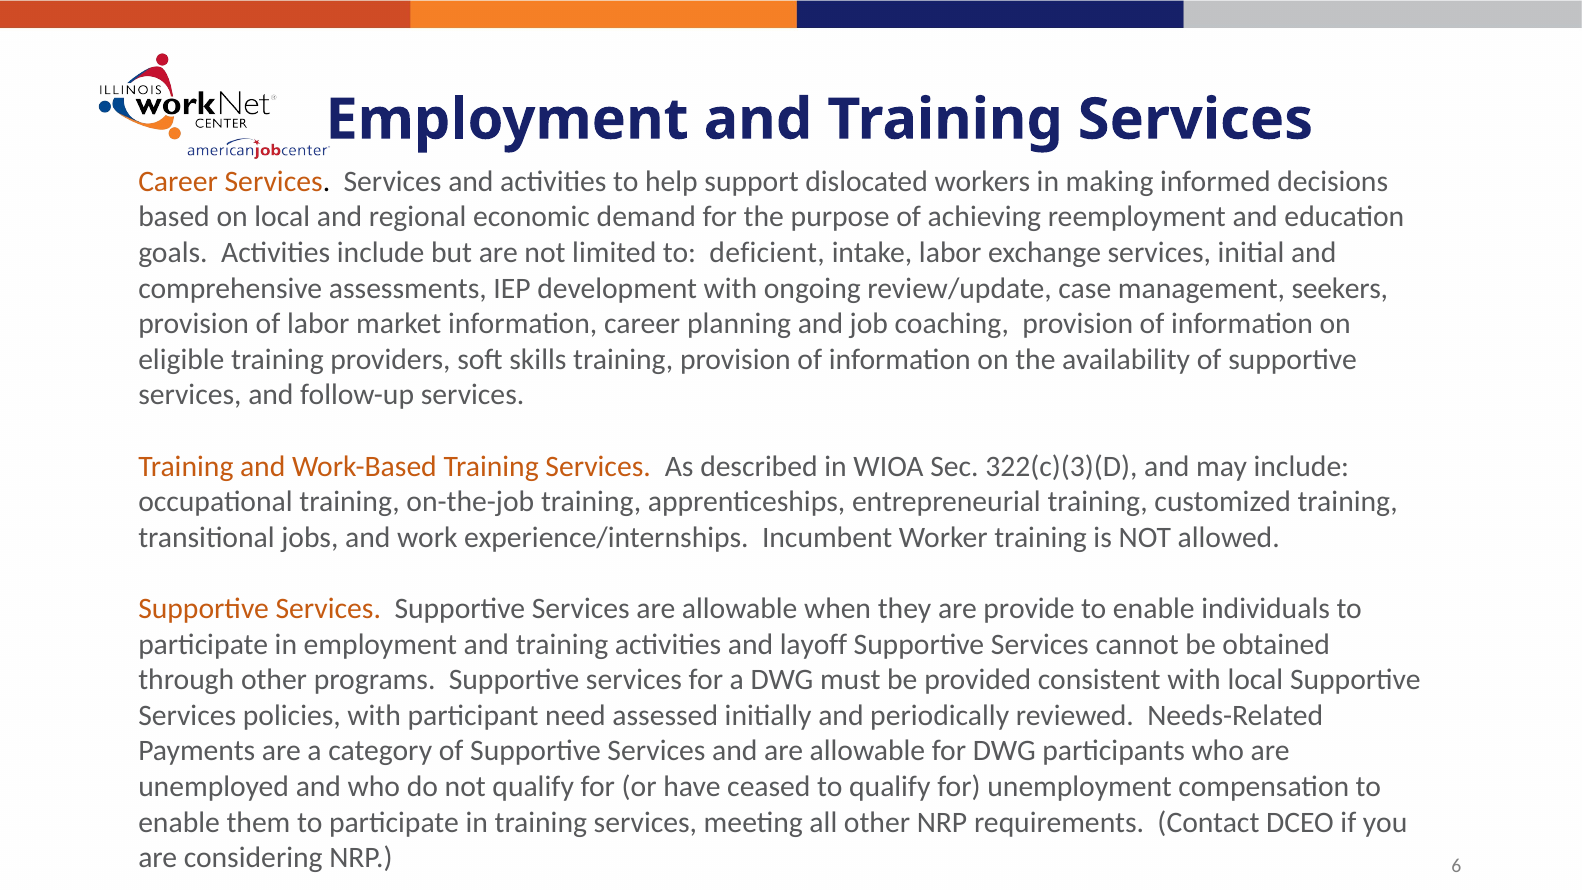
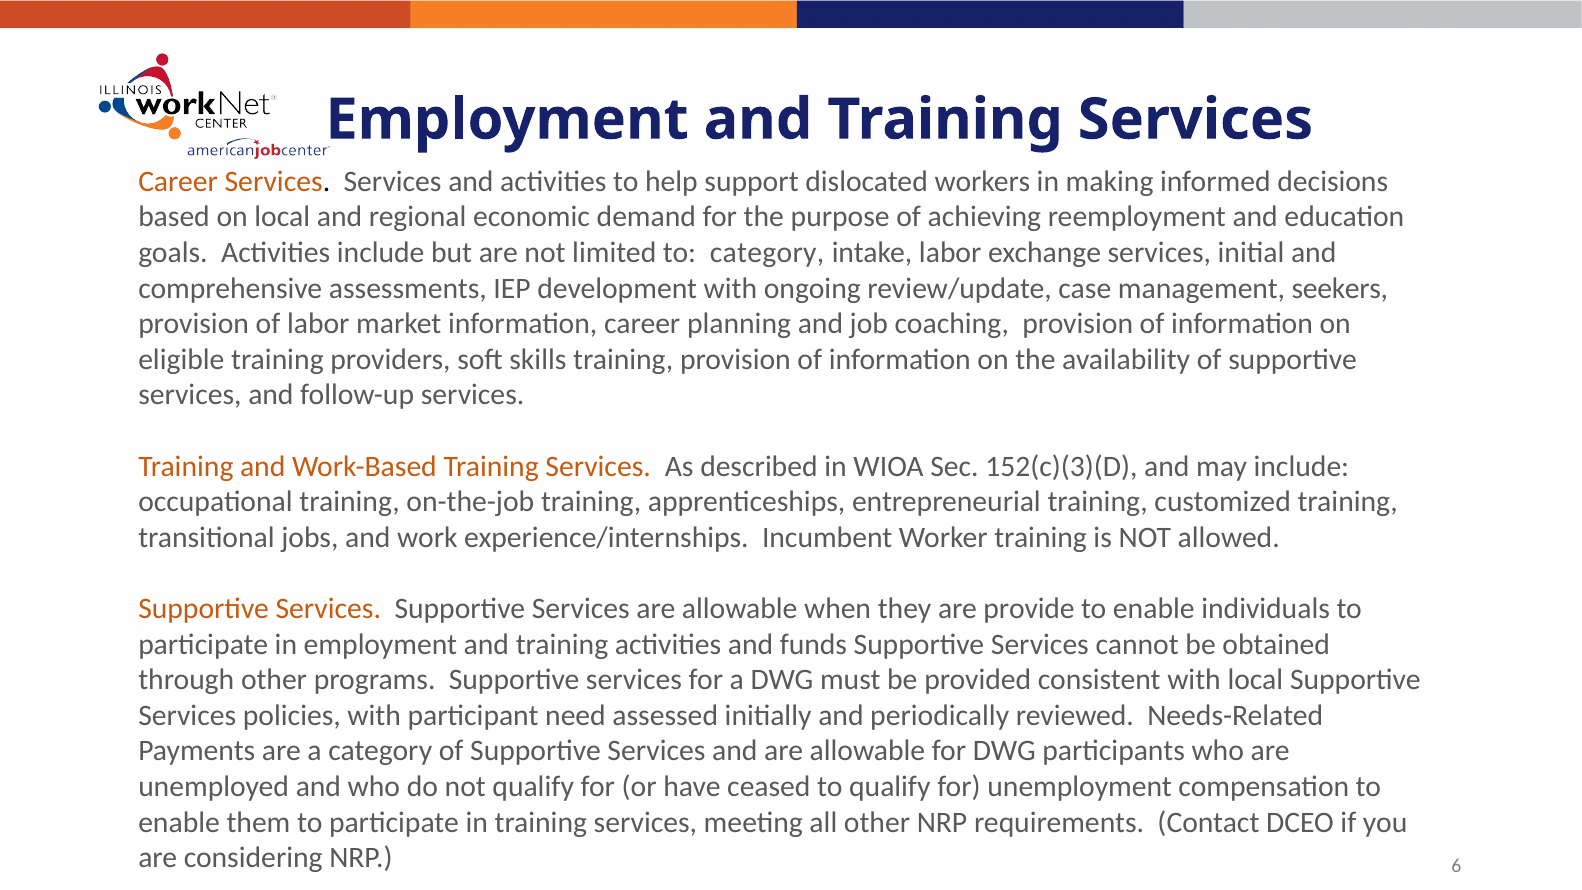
to deficient: deficient -> category (767, 253)
322(c)(3)(D: 322(c)(3)(D -> 152(c)(3)(D (1061, 466)
layoff: layoff -> funds (813, 644)
